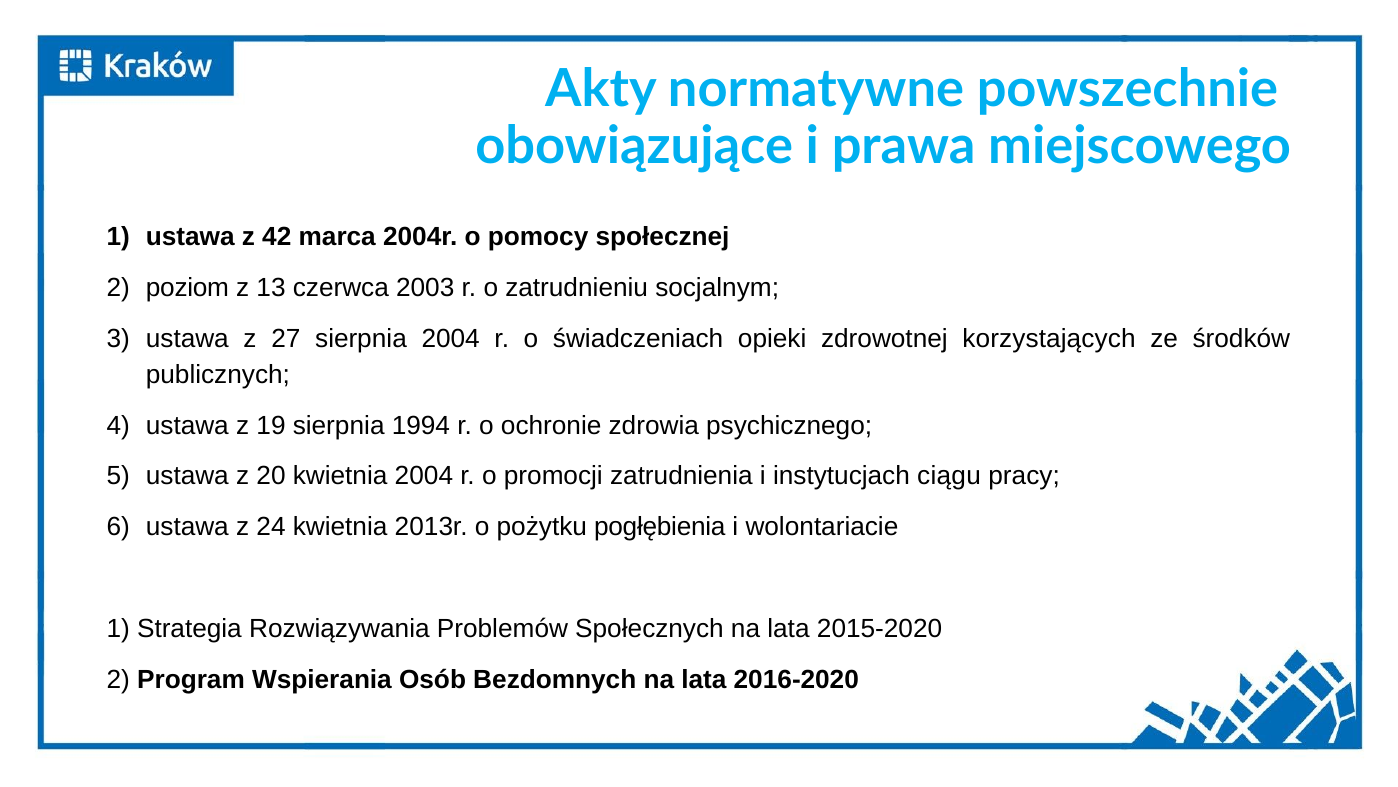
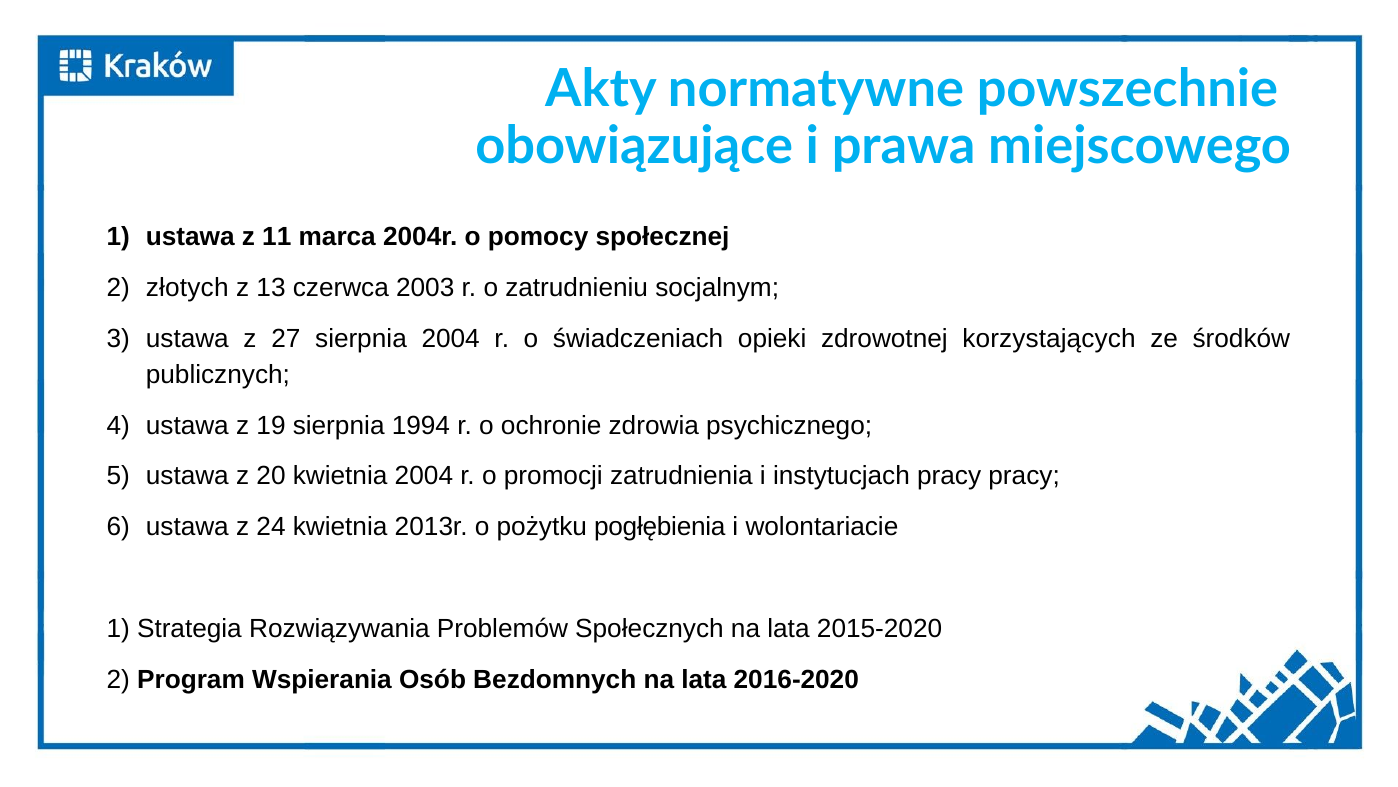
42: 42 -> 11 (277, 237)
poziom: poziom -> złotych (187, 288)
instytucjach ciągu: ciągu -> pracy (949, 476)
